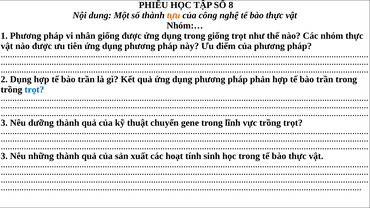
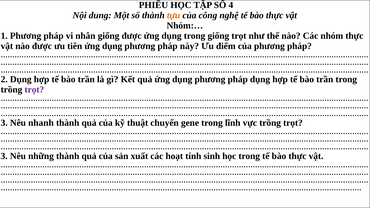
8: 8 -> 4 (231, 5)
pháp phản: phản -> dụng (260, 79)
trọt colour: blue -> purple (34, 90)
dưỡng: dưỡng -> nhanh (41, 123)
